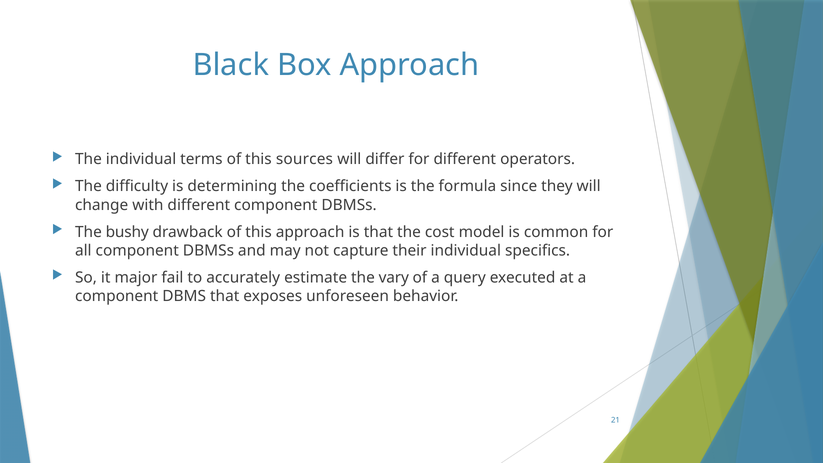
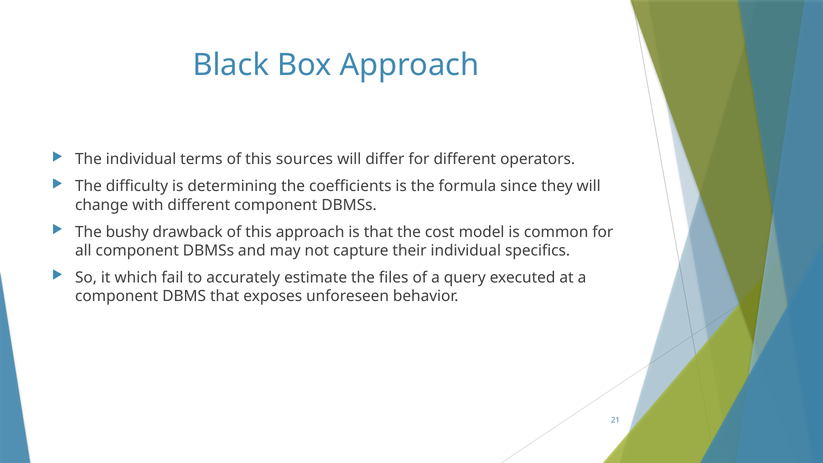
major: major -> which (136, 278)
vary: vary -> files (394, 278)
